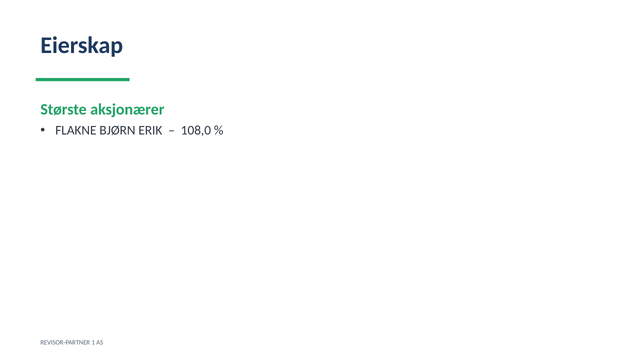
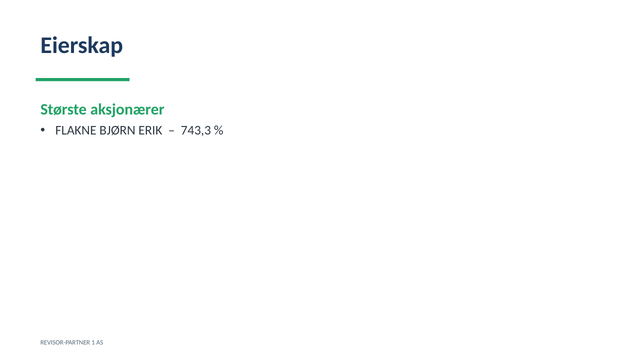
108,0: 108,0 -> 743,3 (196, 131)
